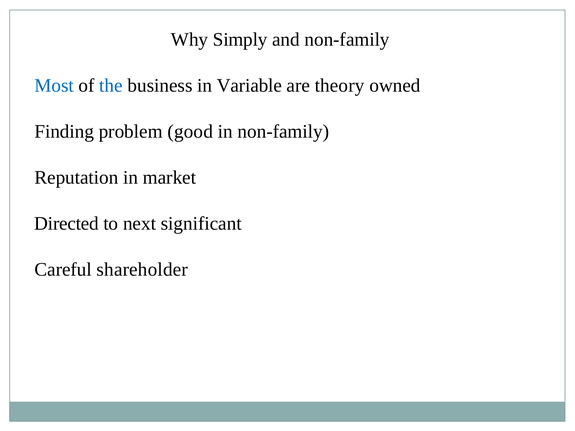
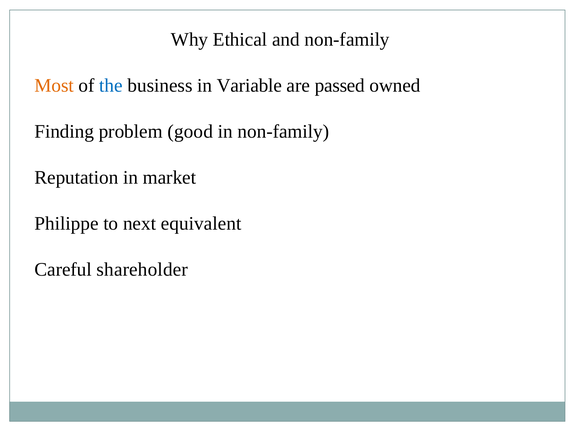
Simply: Simply -> Ethical (240, 40)
Most colour: blue -> orange (54, 86)
theory: theory -> passed (340, 86)
Directed: Directed -> Philippe (66, 224)
significant: significant -> equivalent (201, 224)
